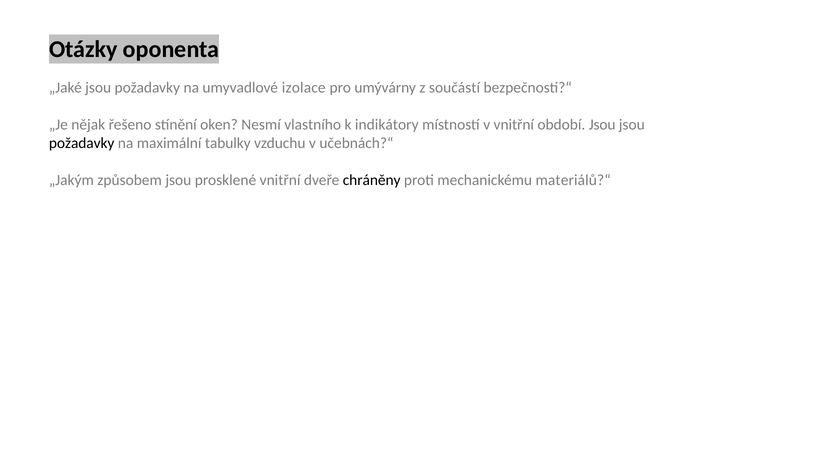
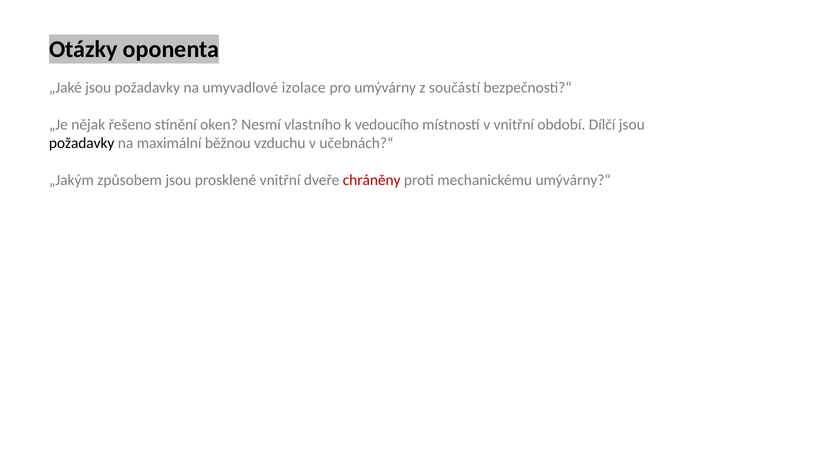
indikátory: indikátory -> vedoucího (387, 125)
období Jsou: Jsou -> Dílčí (602, 125)
tabulky: tabulky -> běžnou (228, 143)
chráněny colour: black -> red (372, 180)
materiálů?“: materiálů?“ -> umývárny?“ (573, 180)
